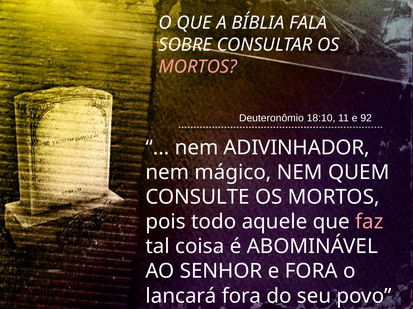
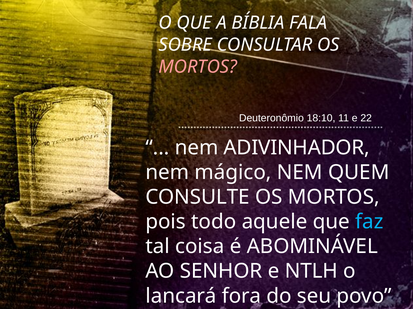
92: 92 -> 22 (366, 118)
faz colour: pink -> light blue (369, 222)
e FORA: FORA -> NTLH (311, 272)
